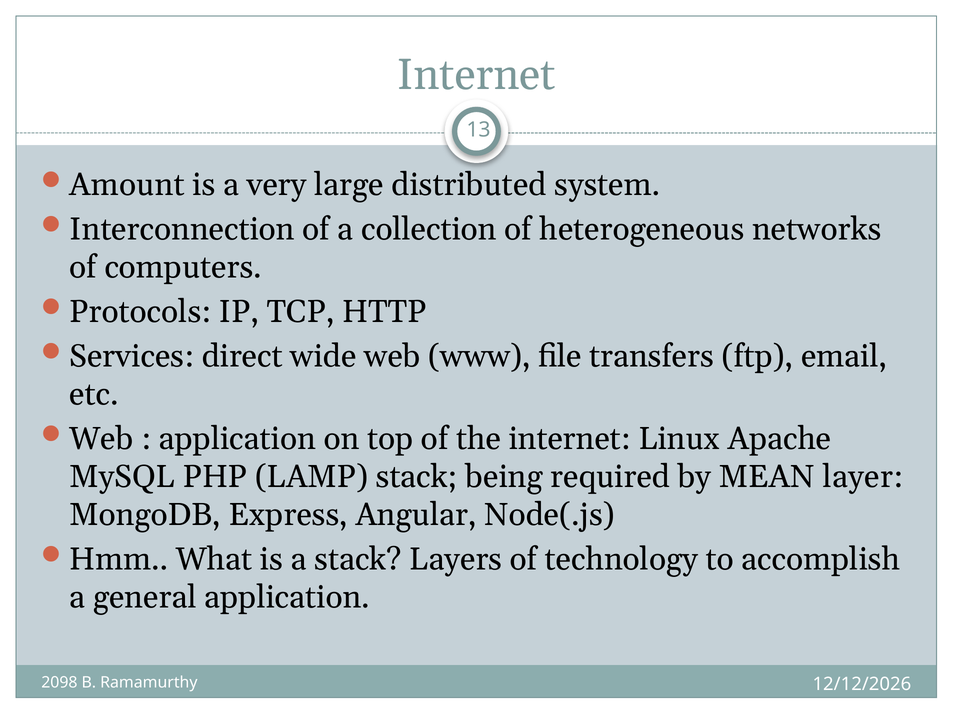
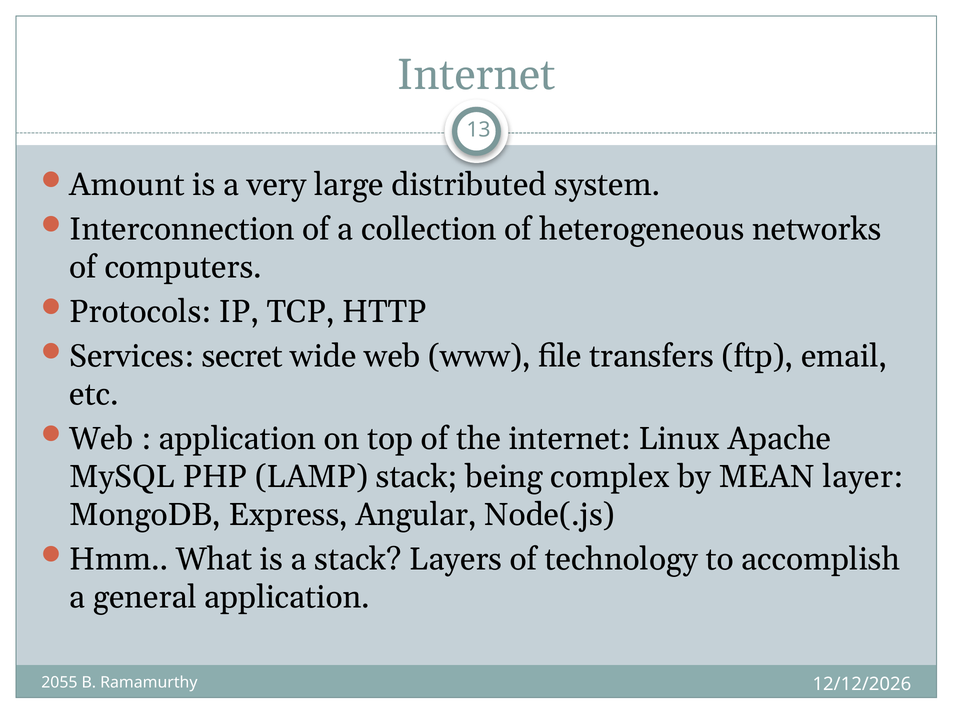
direct: direct -> secret (242, 357)
required: required -> complex (610, 477)
2098: 2098 -> 2055 (59, 683)
